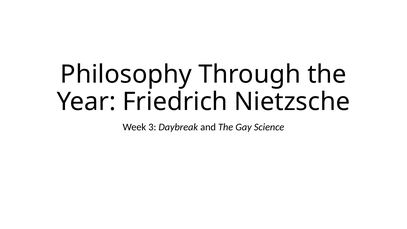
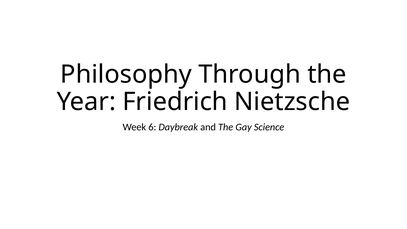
3: 3 -> 6 (152, 127)
